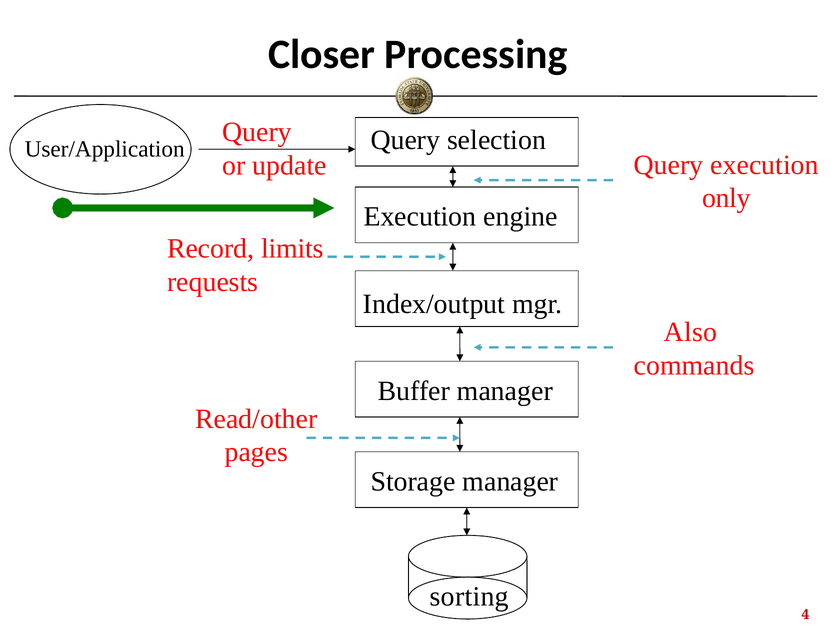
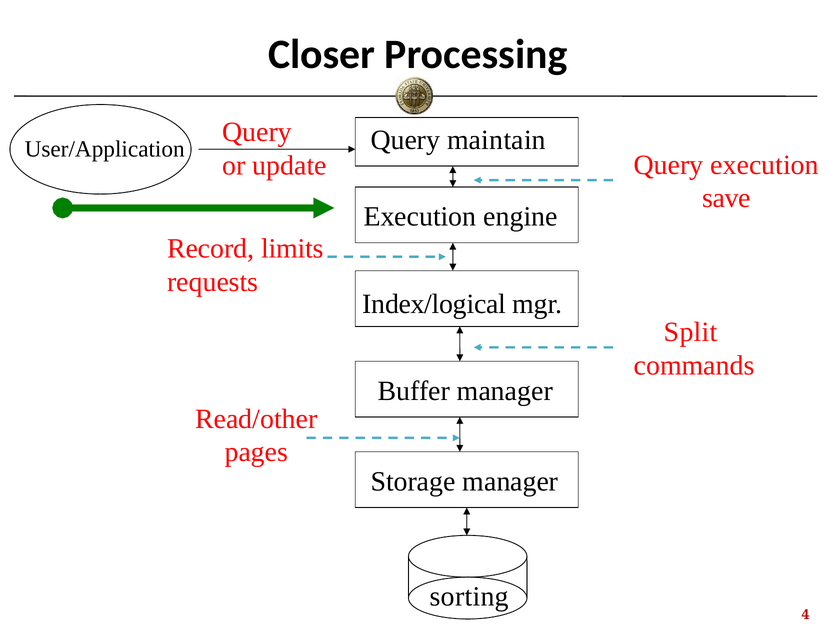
selection: selection -> maintain (496, 140)
only: only -> save (726, 198)
Index/output: Index/output -> Index/logical (434, 304)
Also: Also -> Split (691, 332)
